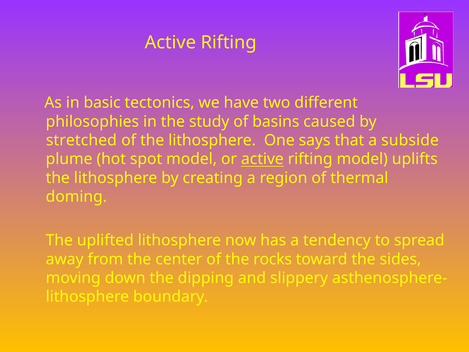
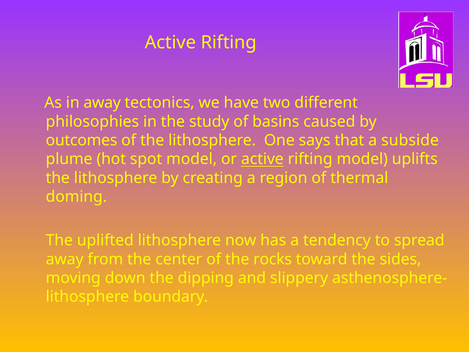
in basic: basic -> away (102, 103)
stretched: stretched -> outcomes (82, 140)
